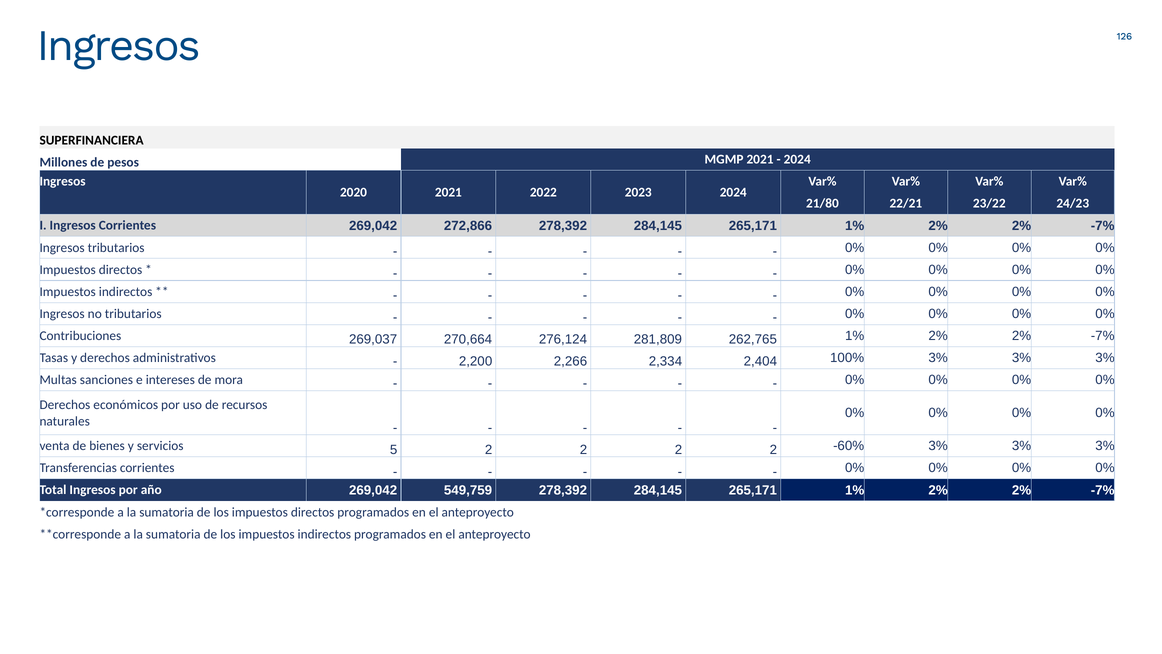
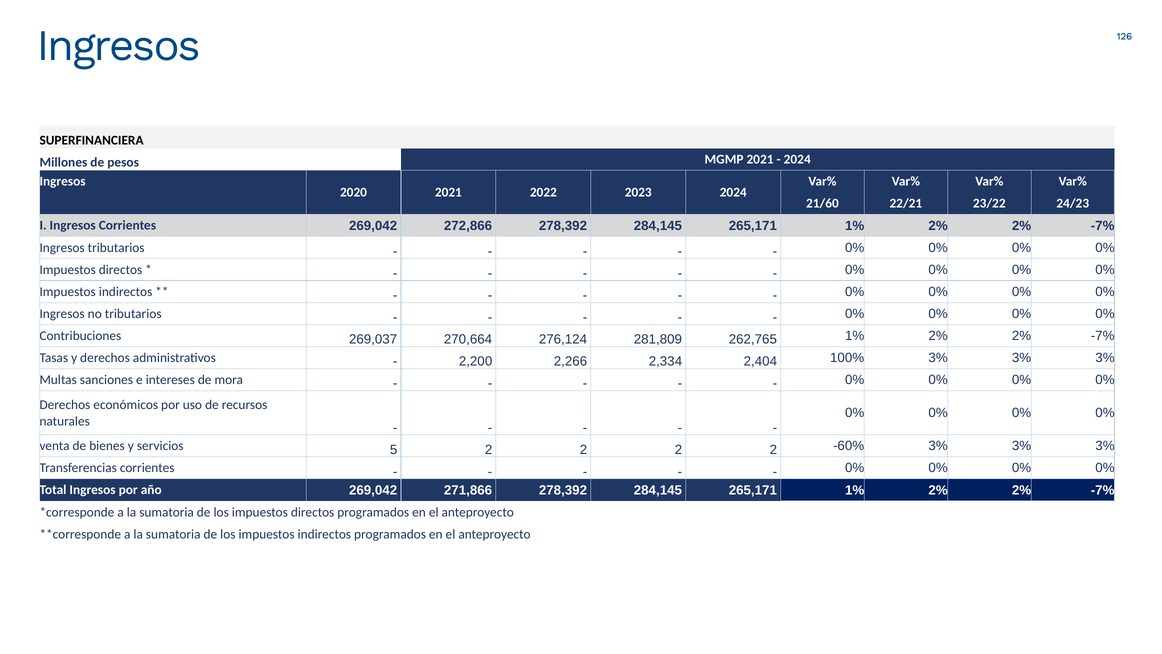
21/80: 21/80 -> 21/60 (822, 203)
549,759: 549,759 -> 271,866 (468, 490)
